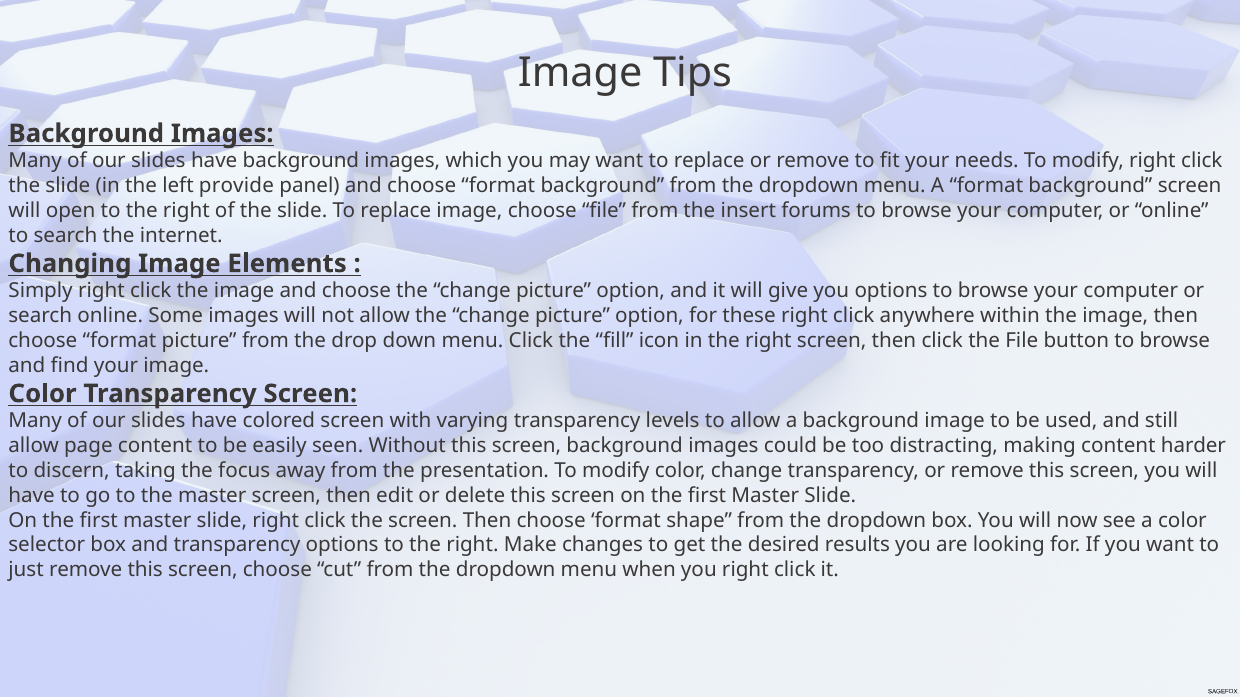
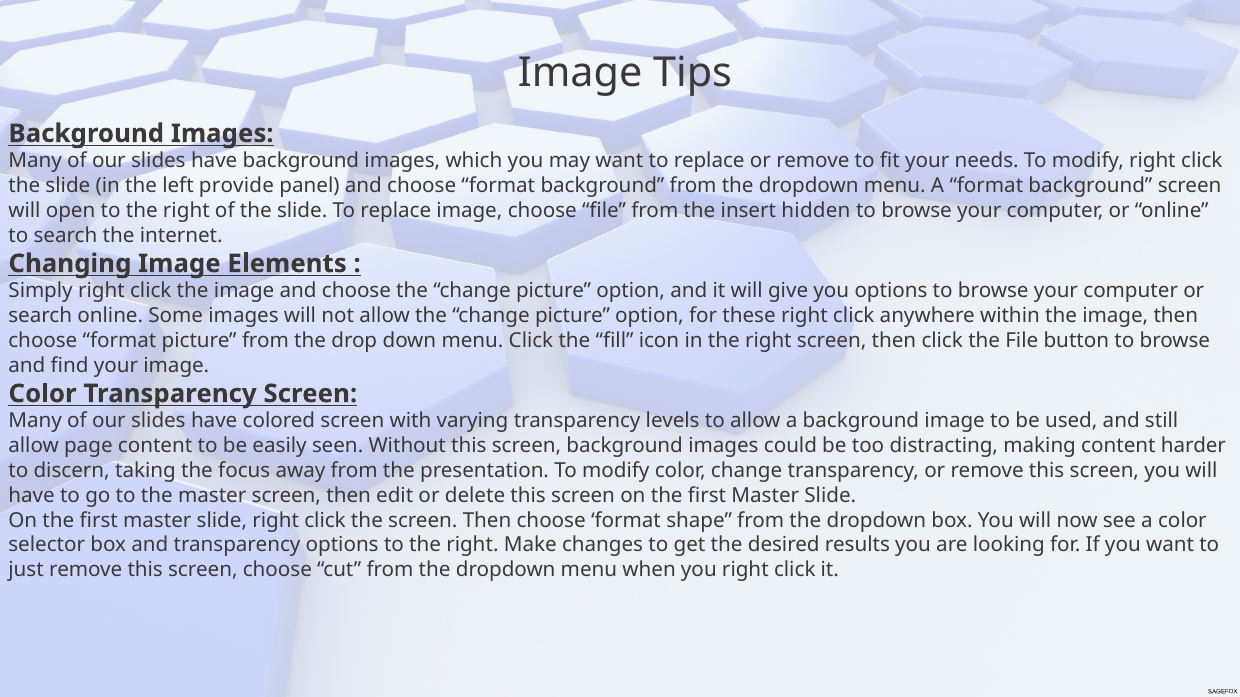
forums: forums -> hidden (816, 211)
